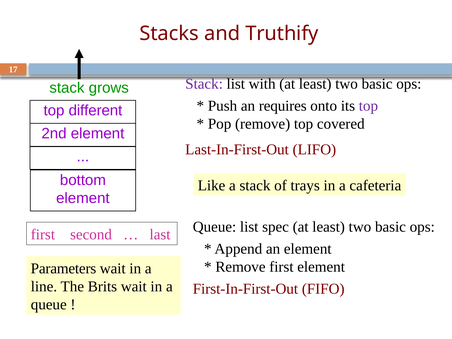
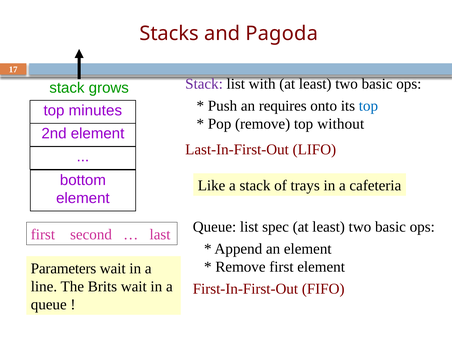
Truthify: Truthify -> Pagoda (282, 33)
top colour: purple -> blue (368, 106)
different: different -> minutes (95, 111)
covered: covered -> without (341, 124)
